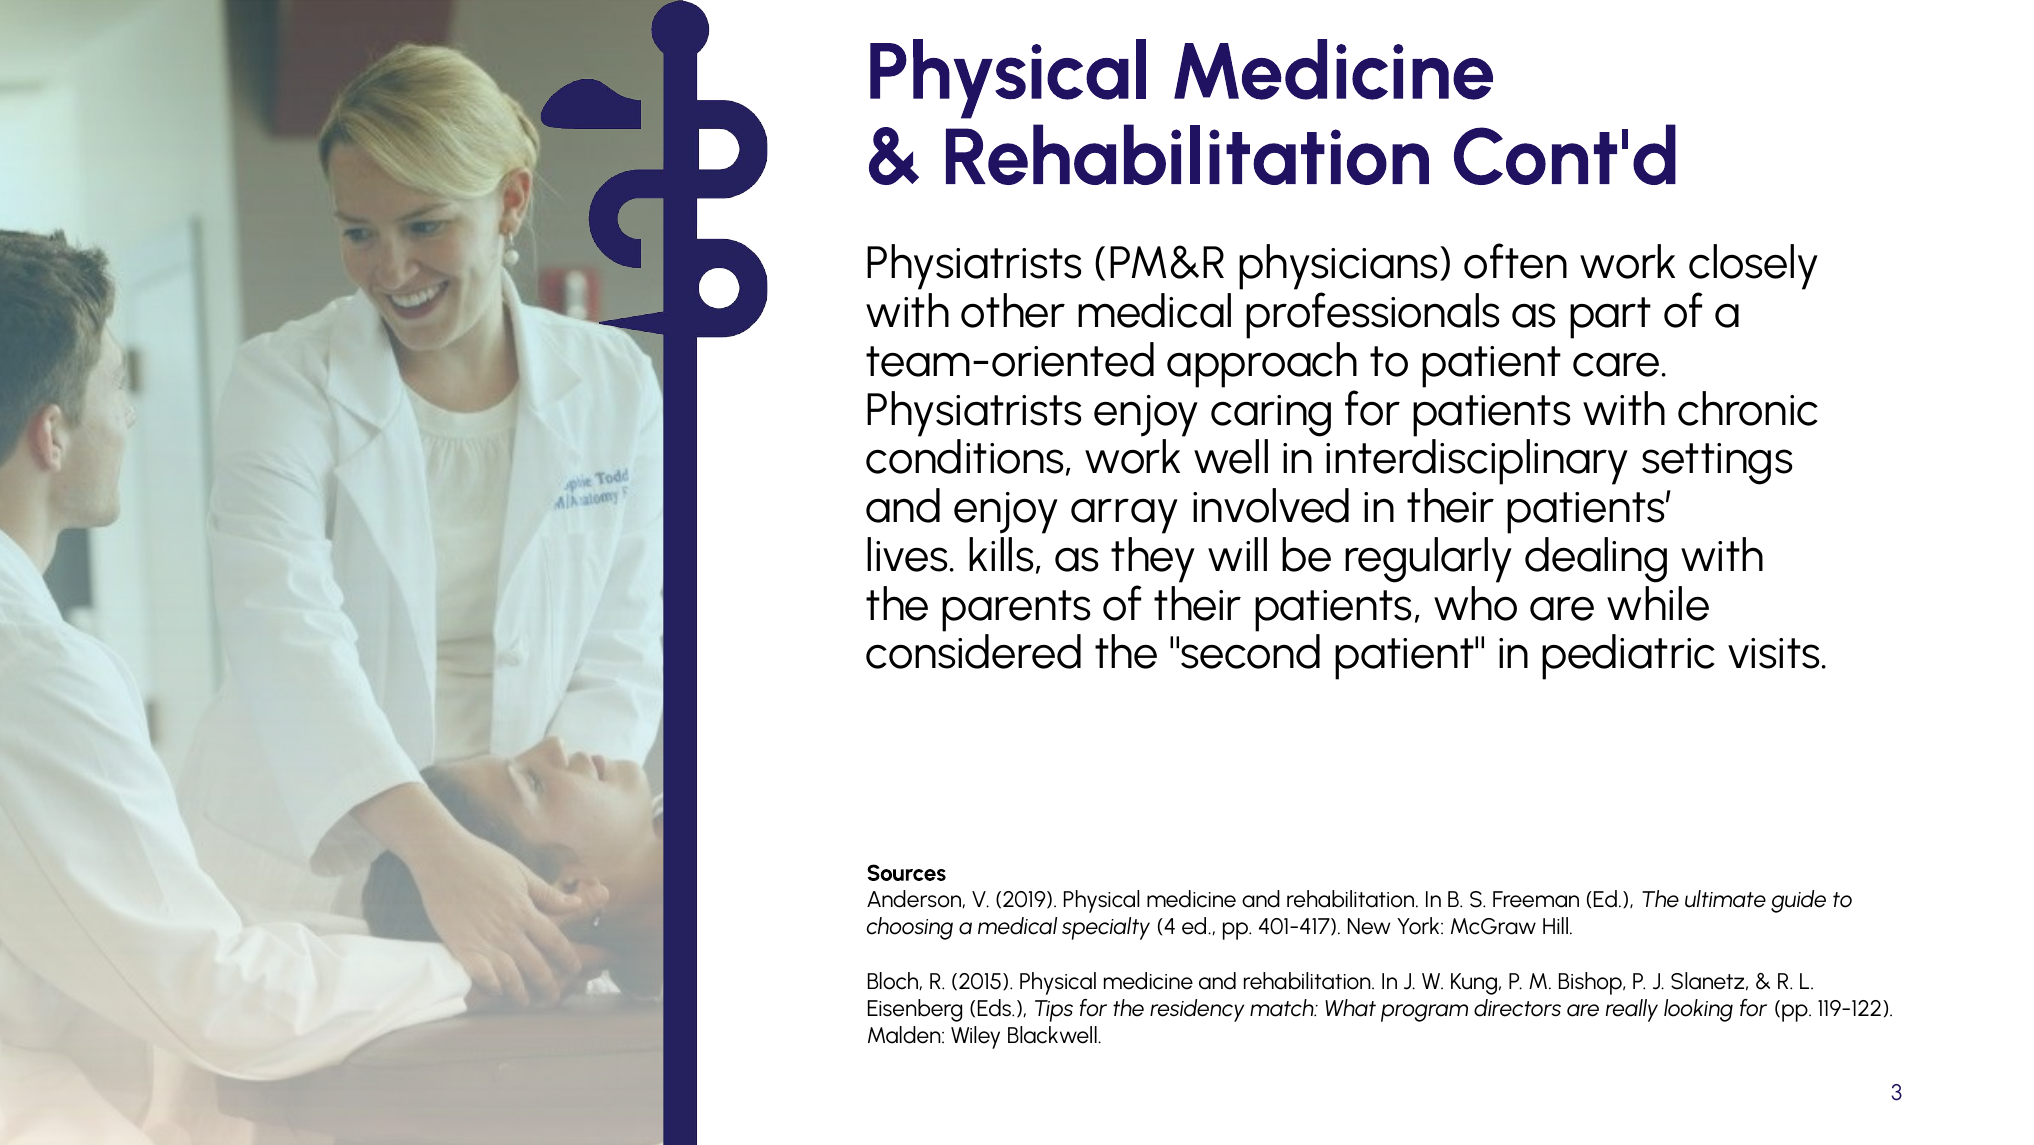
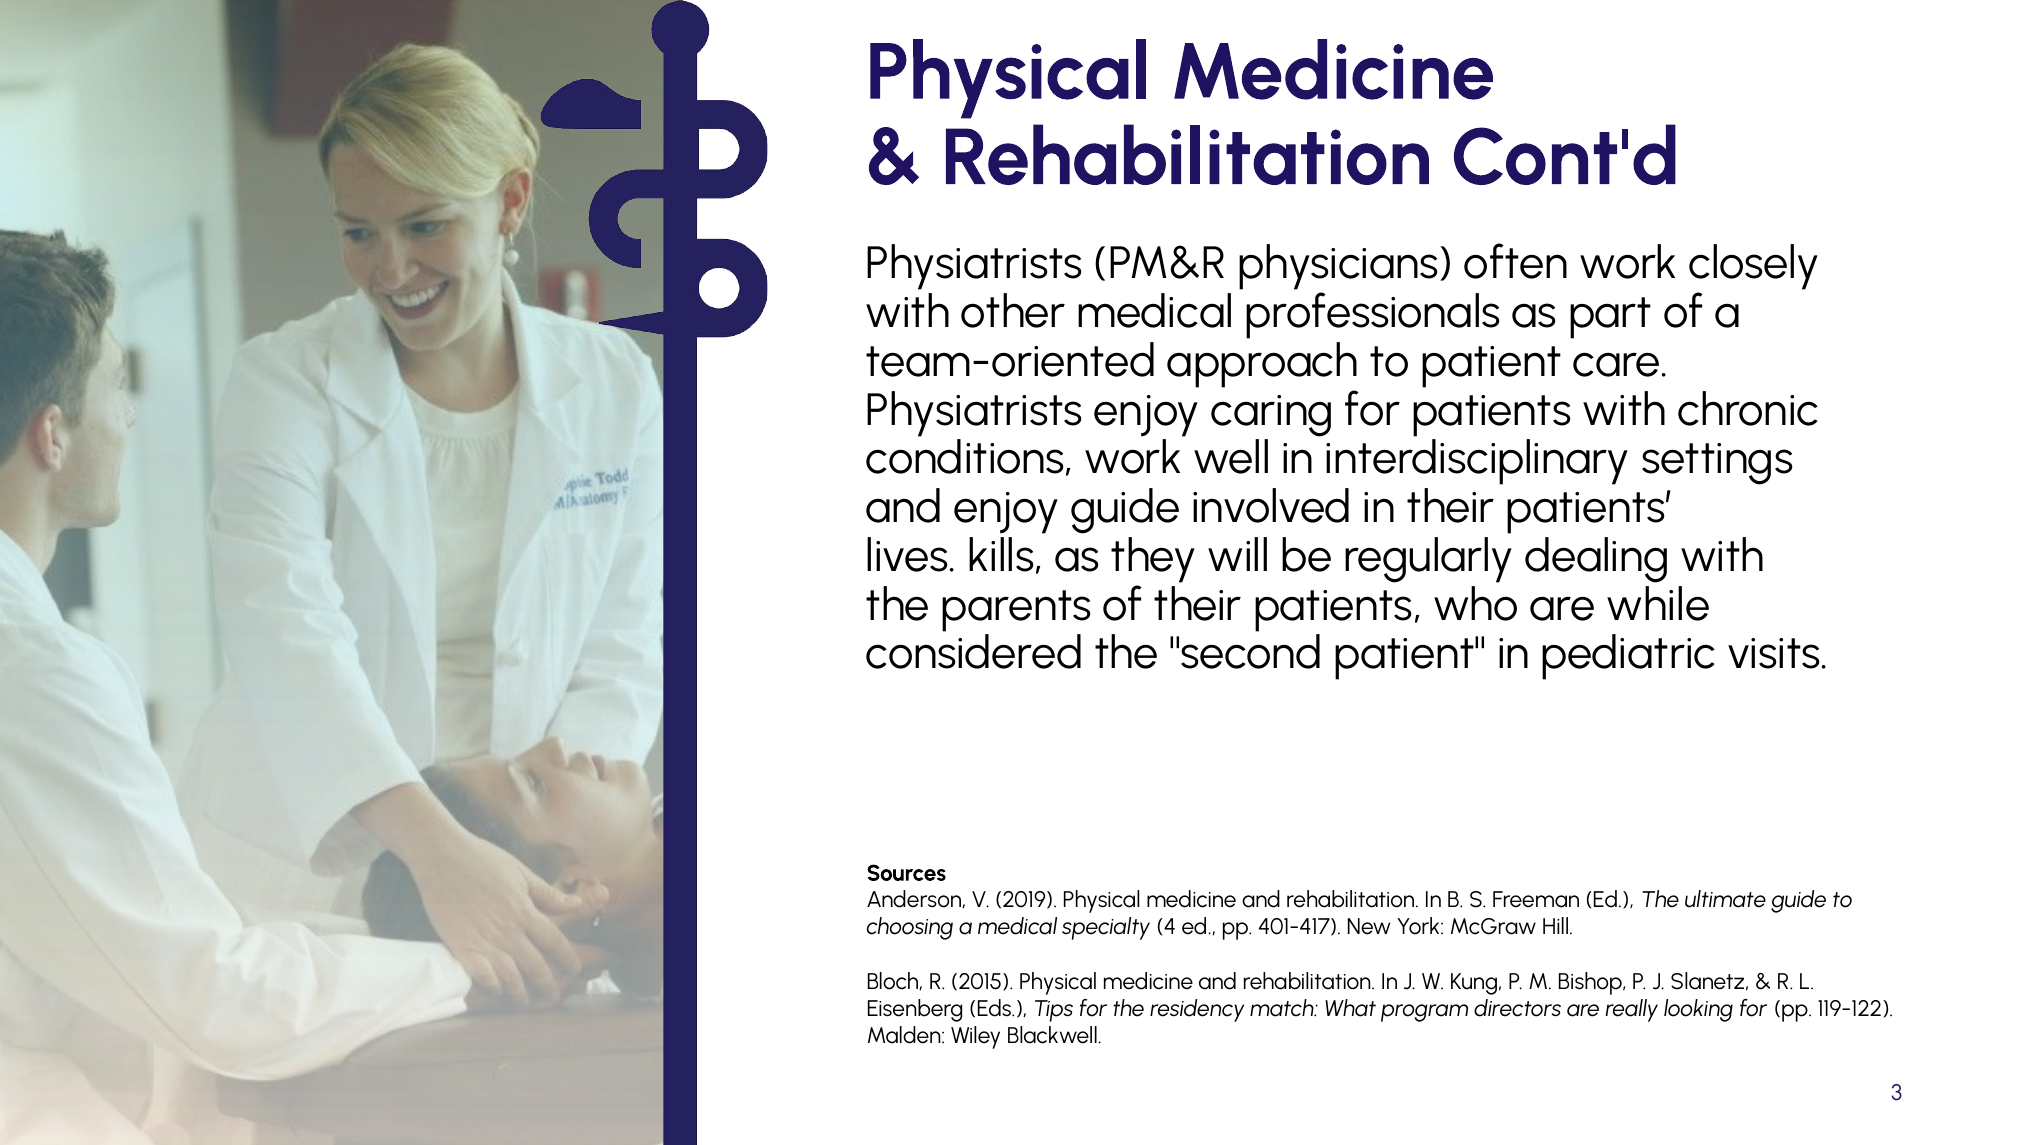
enjoy array: array -> guide (1125, 507)
